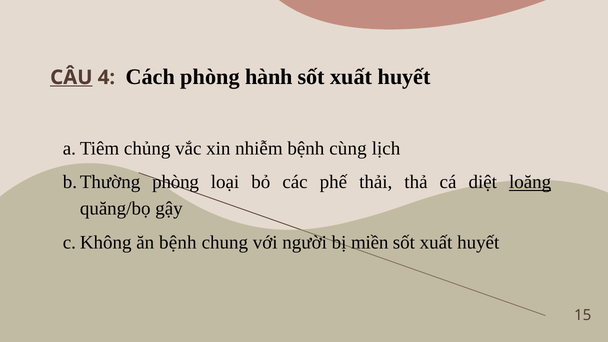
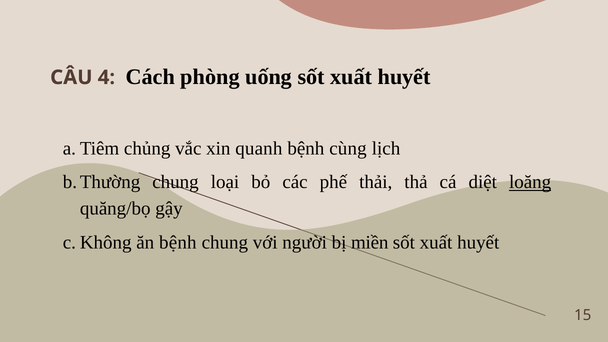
CÂU underline: present -> none (71, 77)
hành: hành -> uống (269, 77)
nhiễm: nhiễm -> quanh (259, 148)
phòng: phòng -> chung (175, 182)
